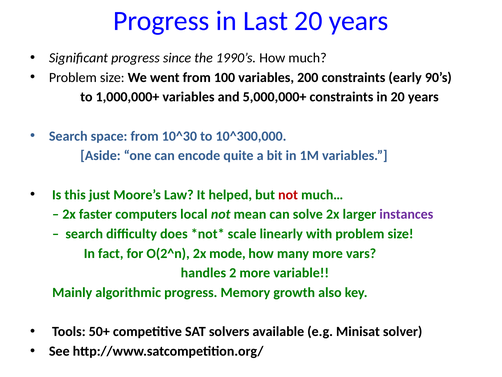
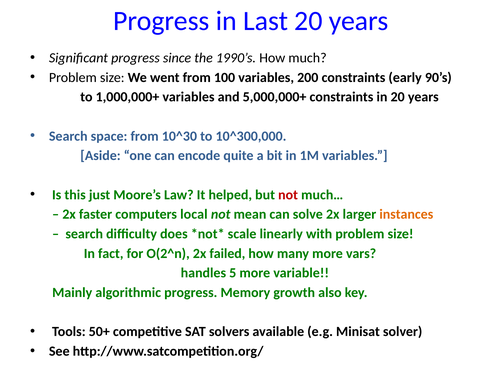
instances colour: purple -> orange (406, 214)
mode: mode -> failed (227, 253)
2: 2 -> 5 (233, 273)
